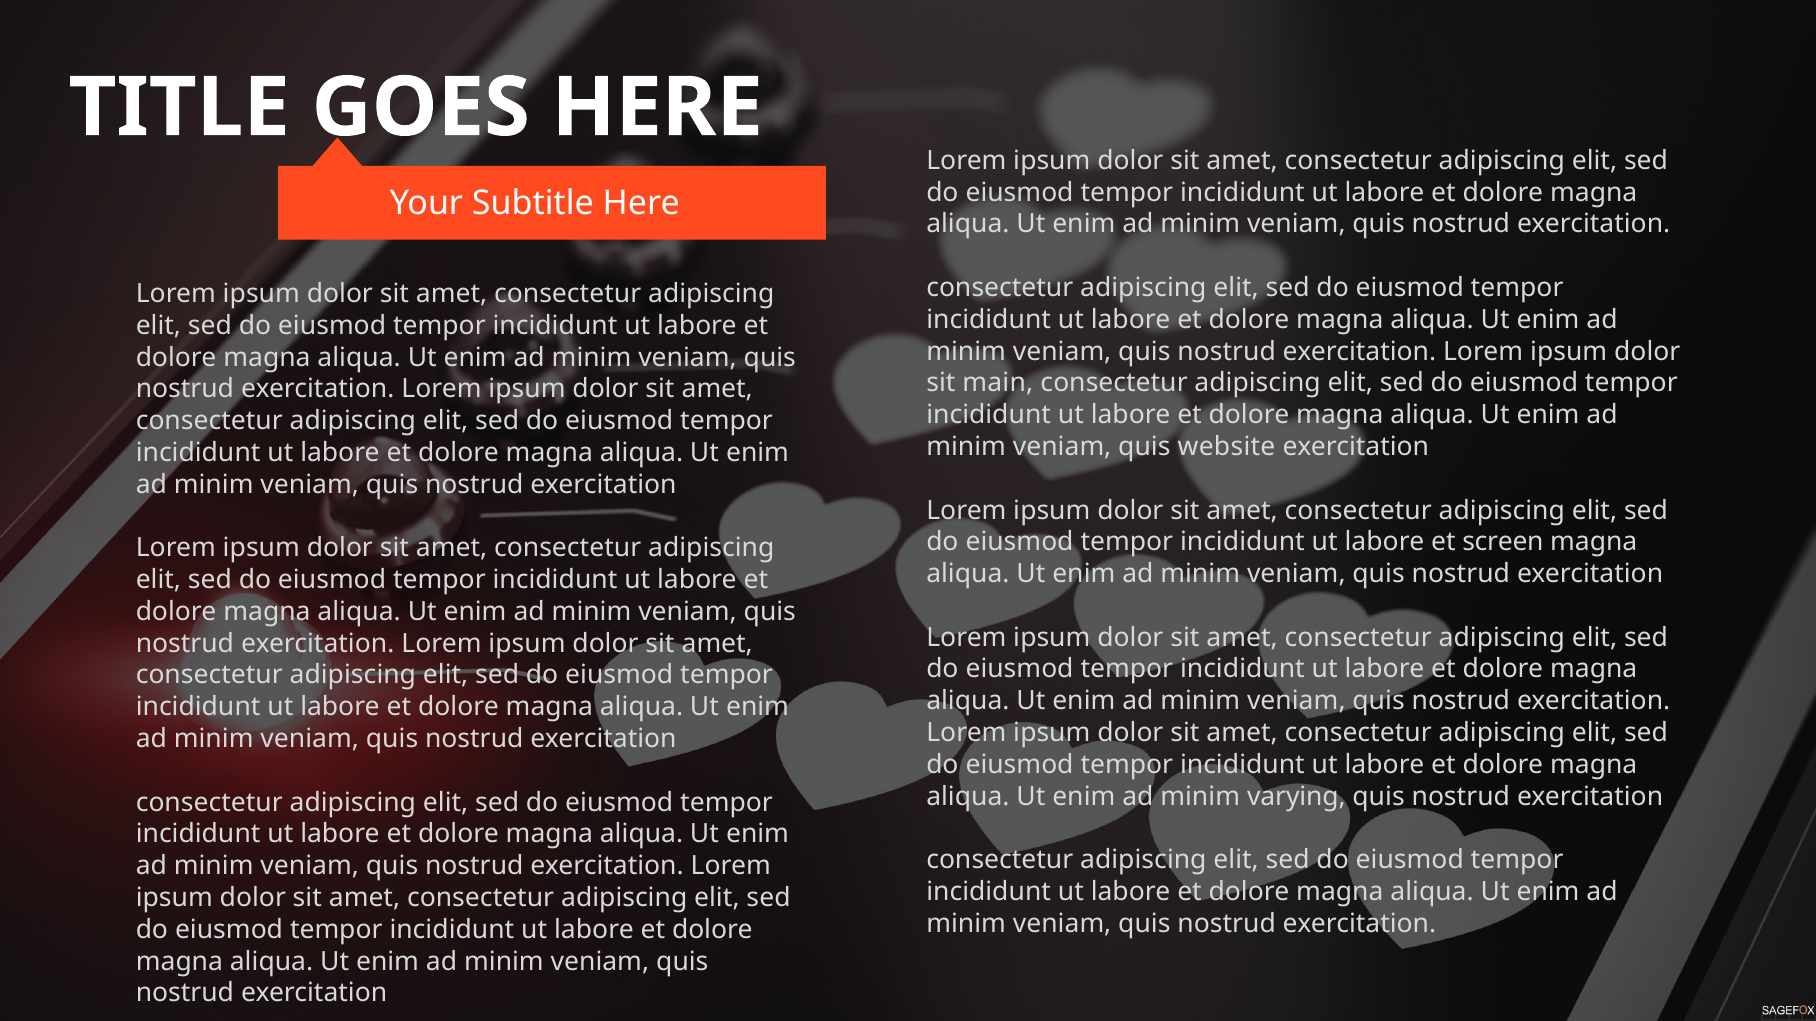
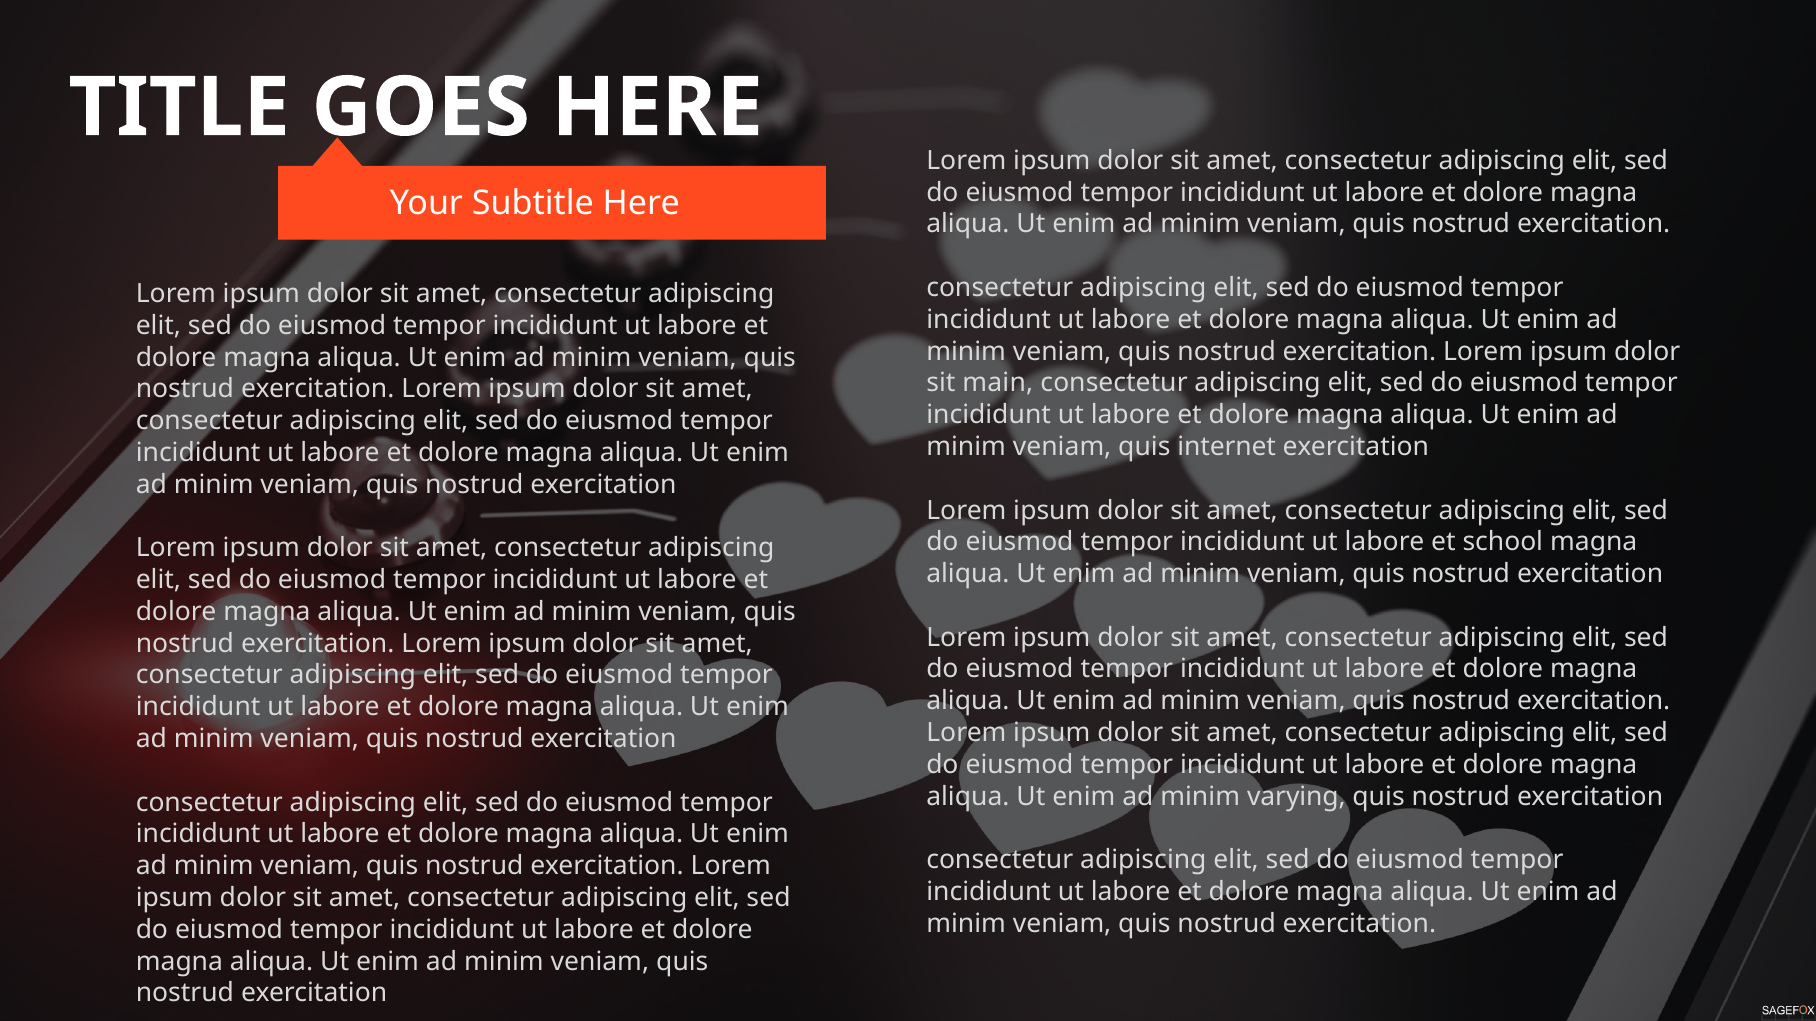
website: website -> internet (1227, 447)
screen: screen -> school (1503, 542)
